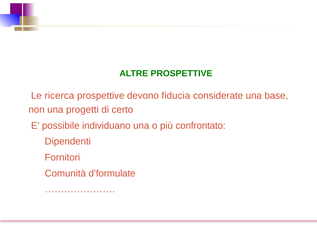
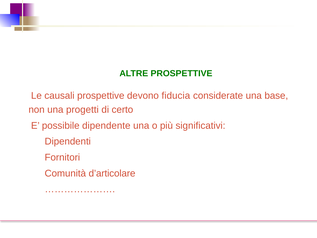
ricerca: ricerca -> causali (59, 96)
individuano: individuano -> dipendente (106, 126)
confrontato: confrontato -> significativi (200, 126)
d’formulate: d’formulate -> d’articolare (112, 173)
